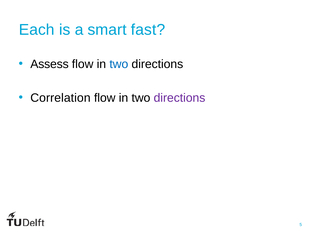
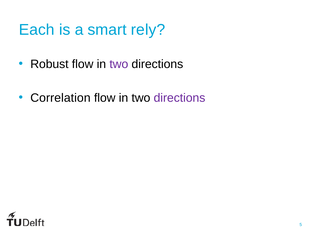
fast: fast -> rely (148, 30)
Assess: Assess -> Robust (49, 64)
two colour: blue -> purple (119, 64)
